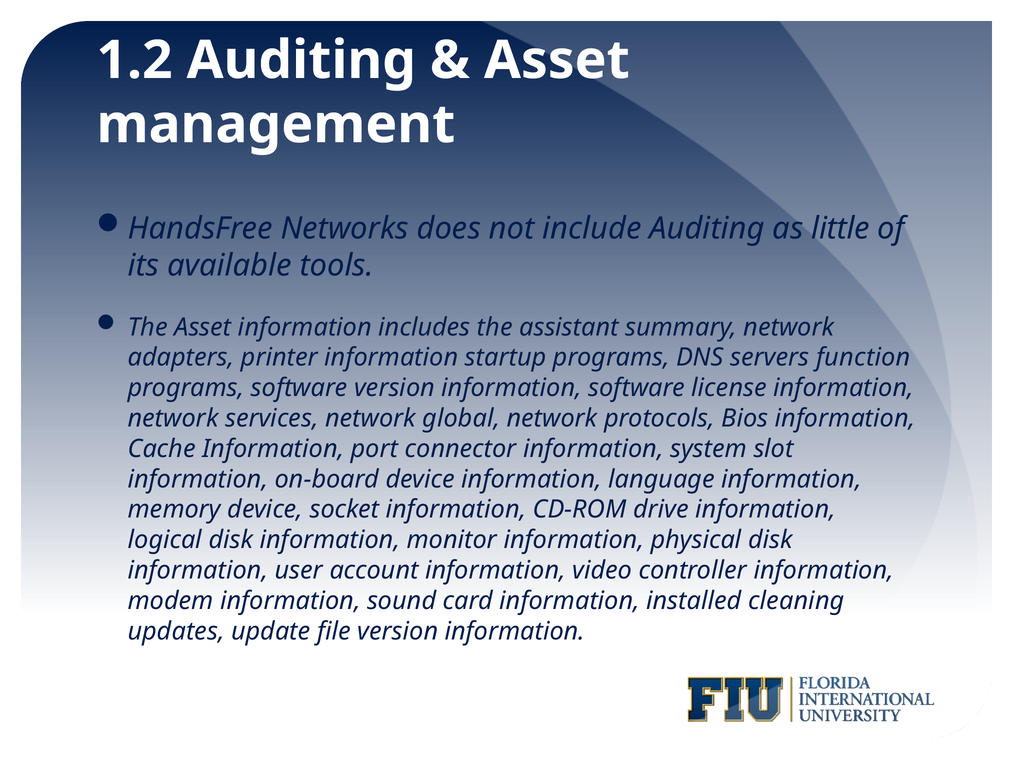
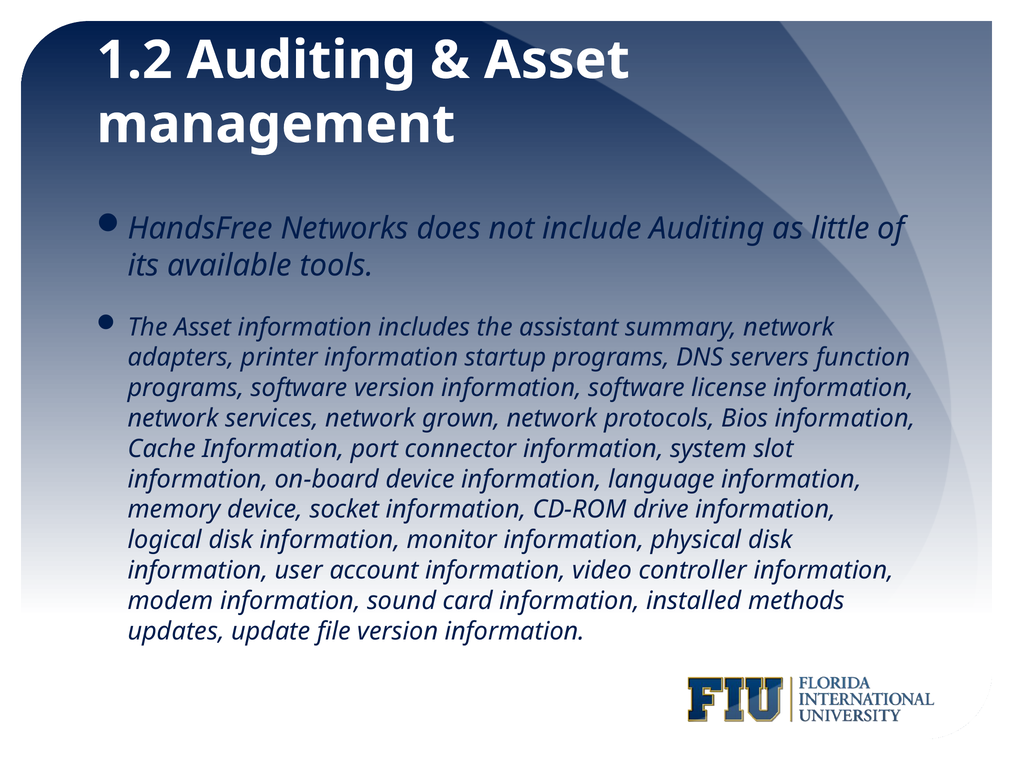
global: global -> grown (461, 418)
cleaning: cleaning -> methods (796, 601)
